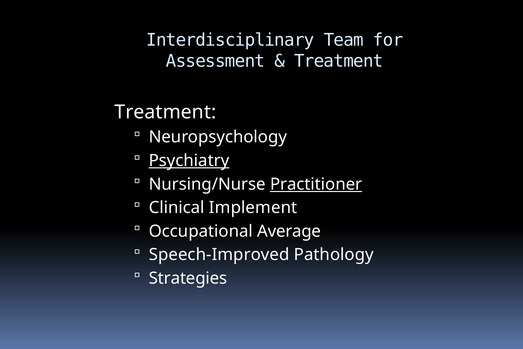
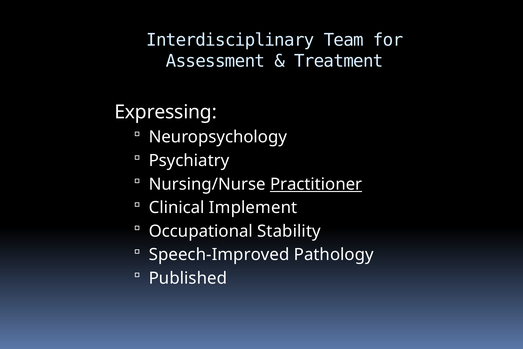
Treatment: Treatment -> Expressing (166, 112)
Psychiatry underline: present -> none (189, 160)
Average: Average -> Stability (289, 231)
Strategies: Strategies -> Published (188, 278)
